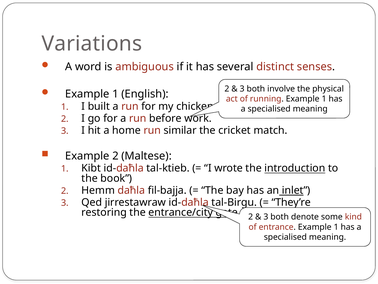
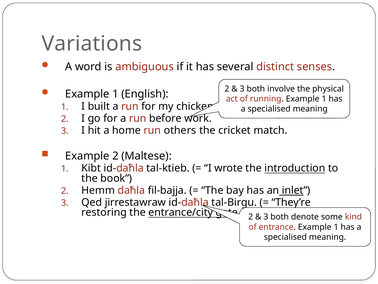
similar: similar -> others (180, 130)
